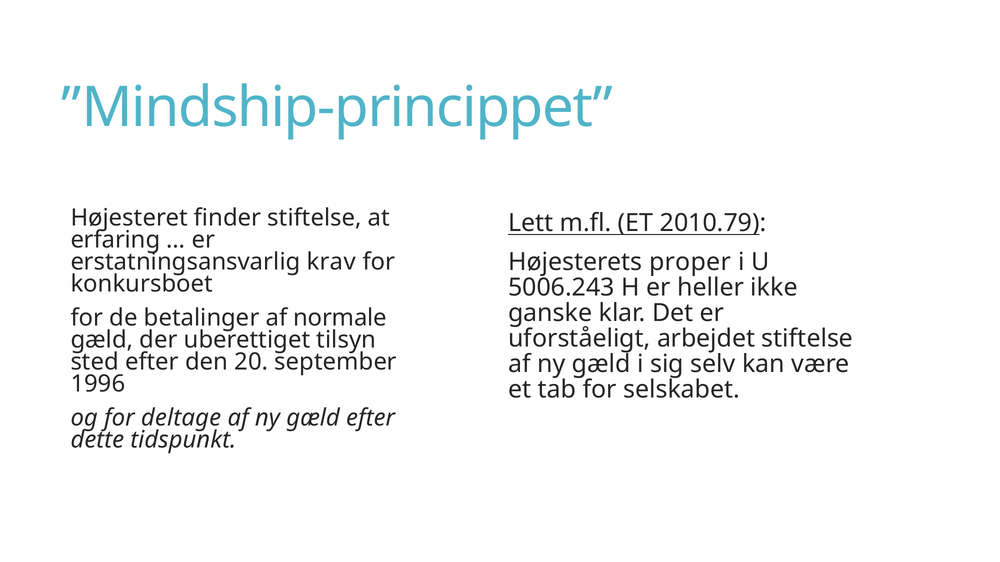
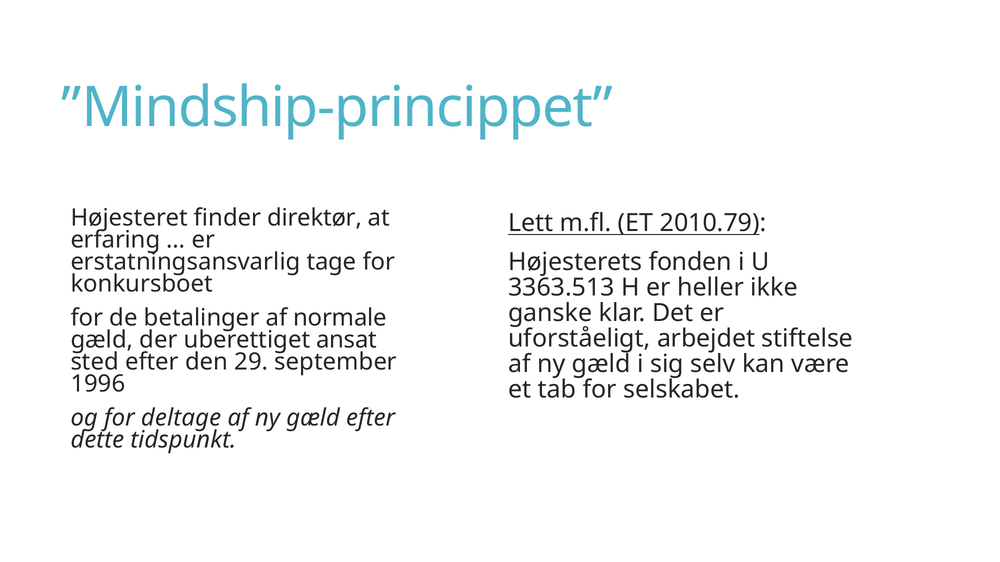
finder stiftelse: stiftelse -> direktør (315, 218)
krav: krav -> tage (331, 262)
proper: proper -> fonden (690, 262)
5006.243: 5006.243 -> 3363.513 (561, 288)
tilsyn: tilsyn -> ansat (346, 340)
20: 20 -> 29 (251, 362)
